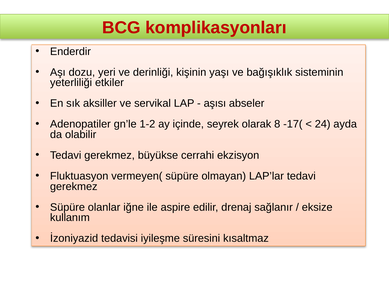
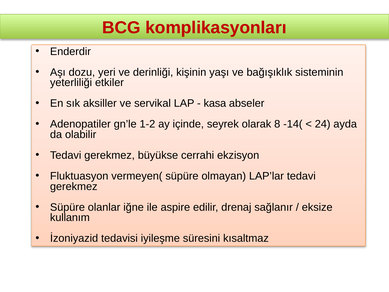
aşısı: aşısı -> kasa (215, 103)
-17(: -17( -> -14( (293, 124)
